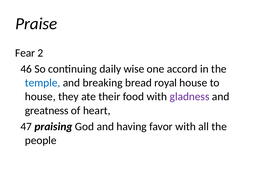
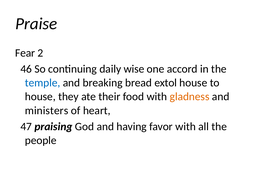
royal: royal -> extol (166, 83)
gladness colour: purple -> orange (190, 97)
greatness: greatness -> ministers (47, 111)
